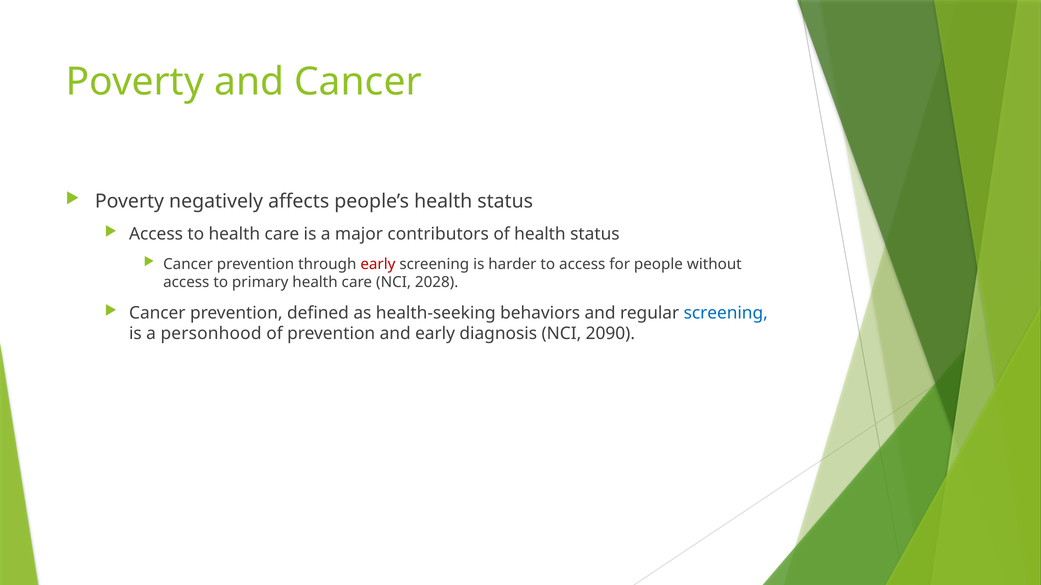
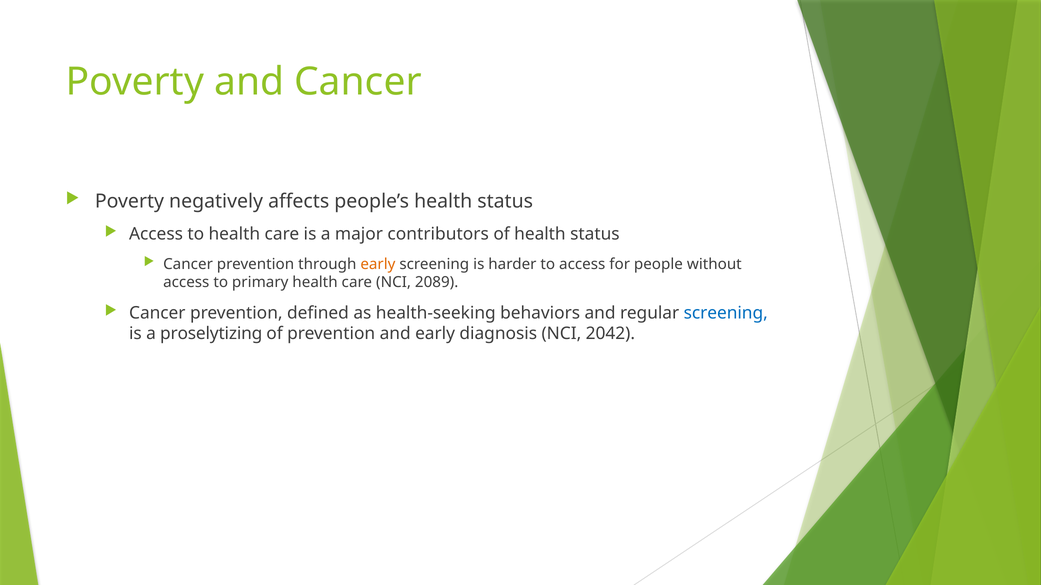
early colour: red -> orange (378, 264)
2028: 2028 -> 2089 (437, 283)
personhood: personhood -> proselytizing (211, 334)
2090: 2090 -> 2042 (610, 334)
